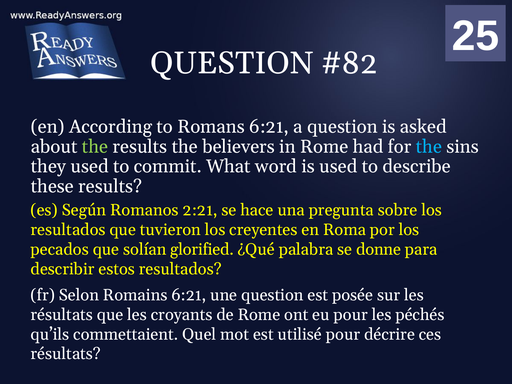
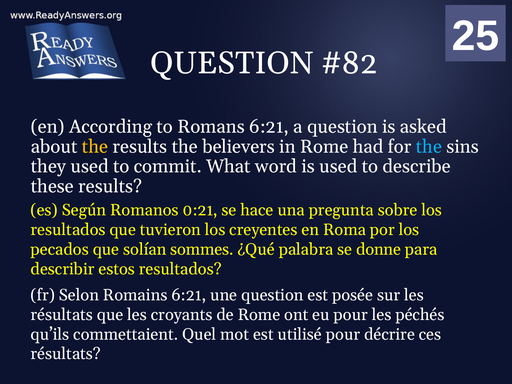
the colour: light green -> yellow (95, 147)
2:21: 2:21 -> 0:21 (200, 210)
glorified: glorified -> sommes (202, 249)
